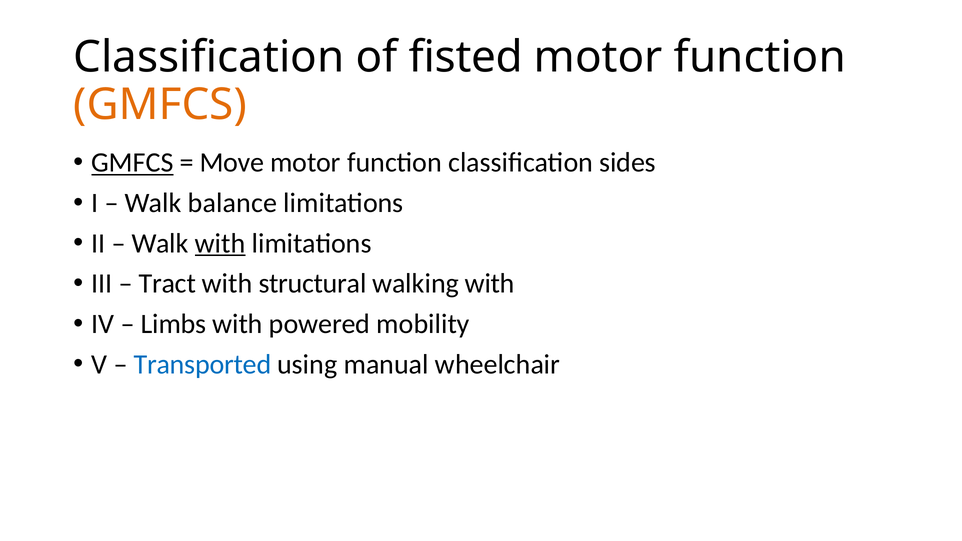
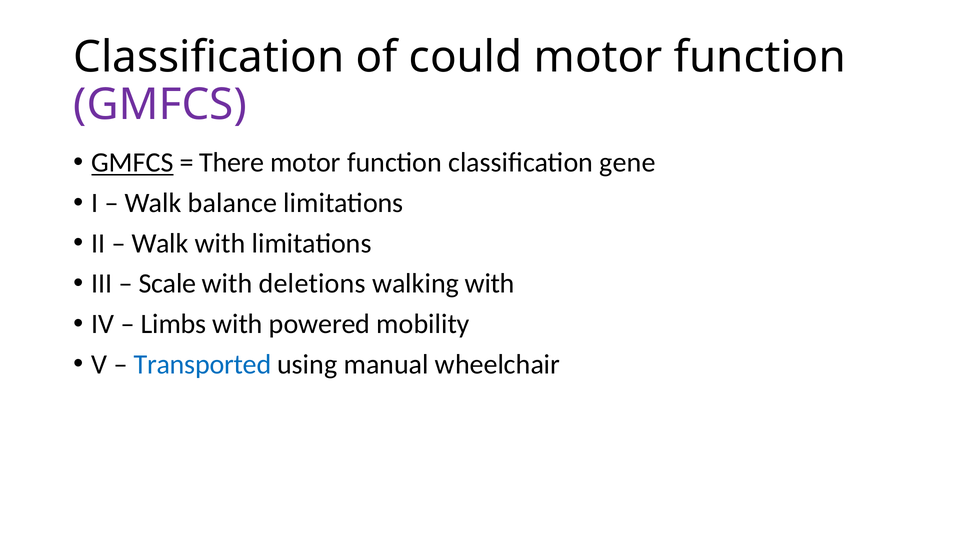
fisted: fisted -> could (466, 57)
GMFCS colour: orange -> purple (160, 105)
Move: Move -> There (232, 163)
sides: sides -> gene (627, 163)
with underline: present -> none (220, 243)
Tract: Tract -> Scale (167, 284)
structural: structural -> deletions (312, 284)
